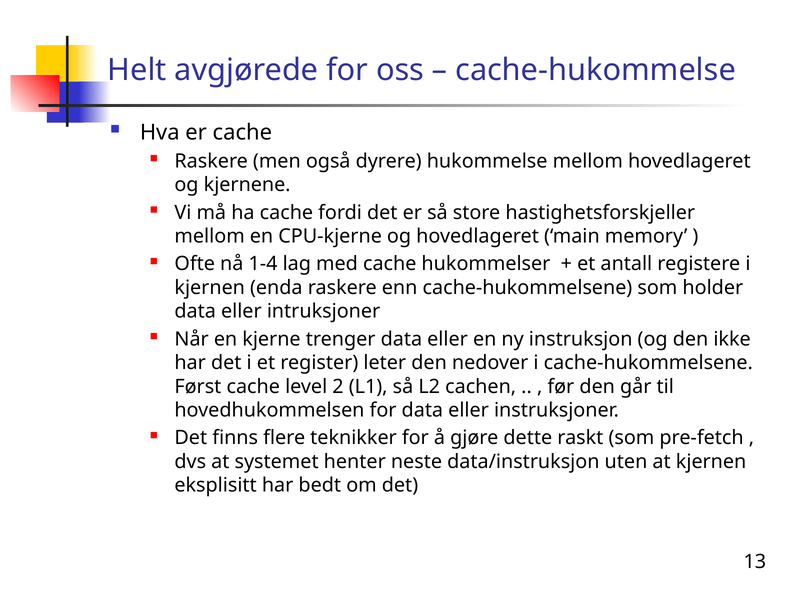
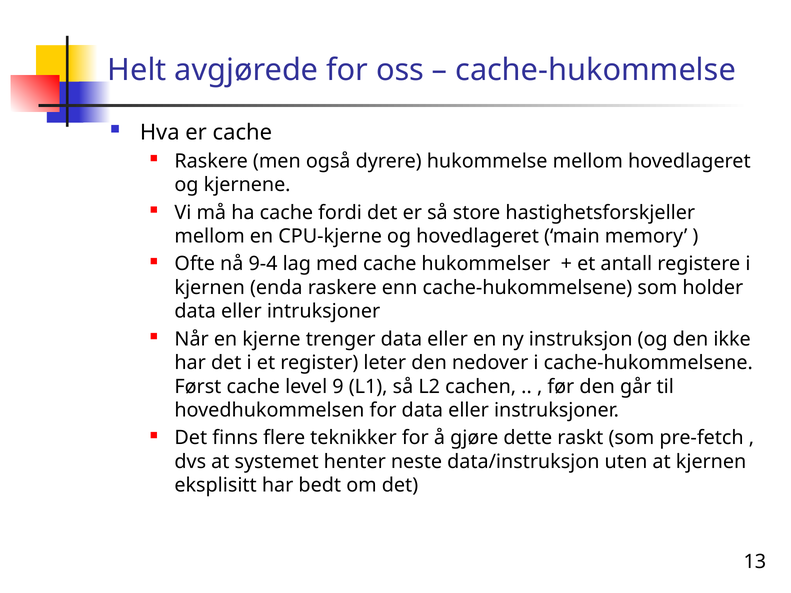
1-4: 1-4 -> 9-4 (263, 264)
2: 2 -> 9 (338, 387)
